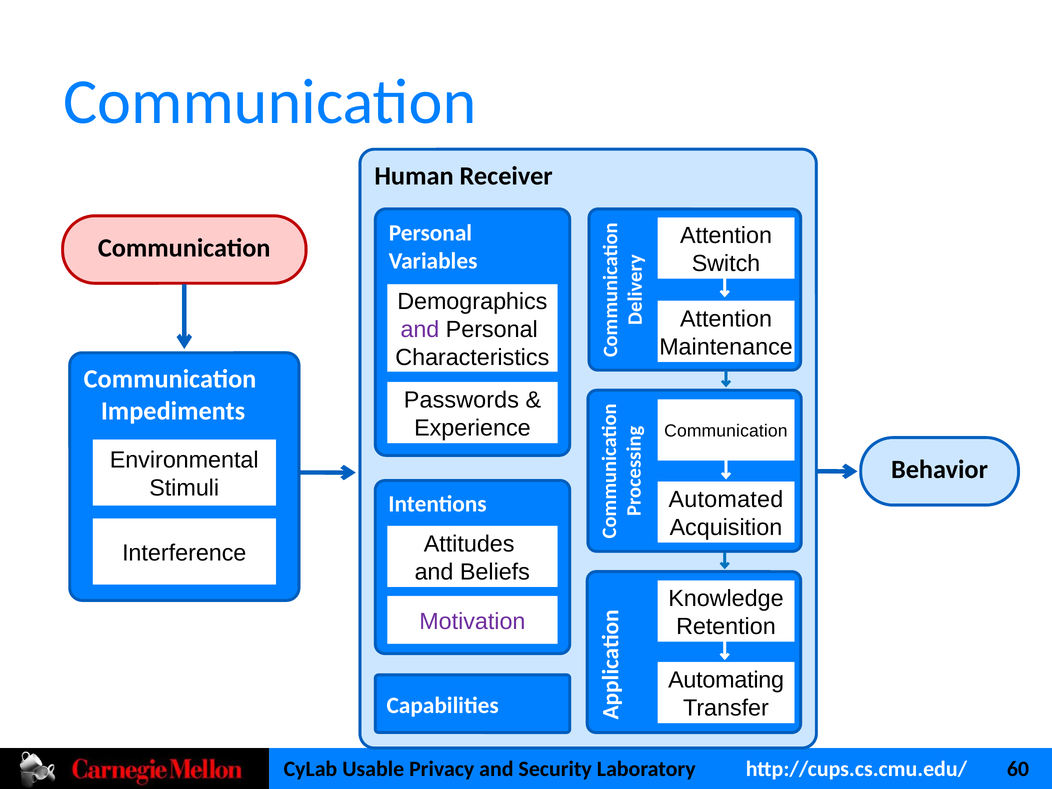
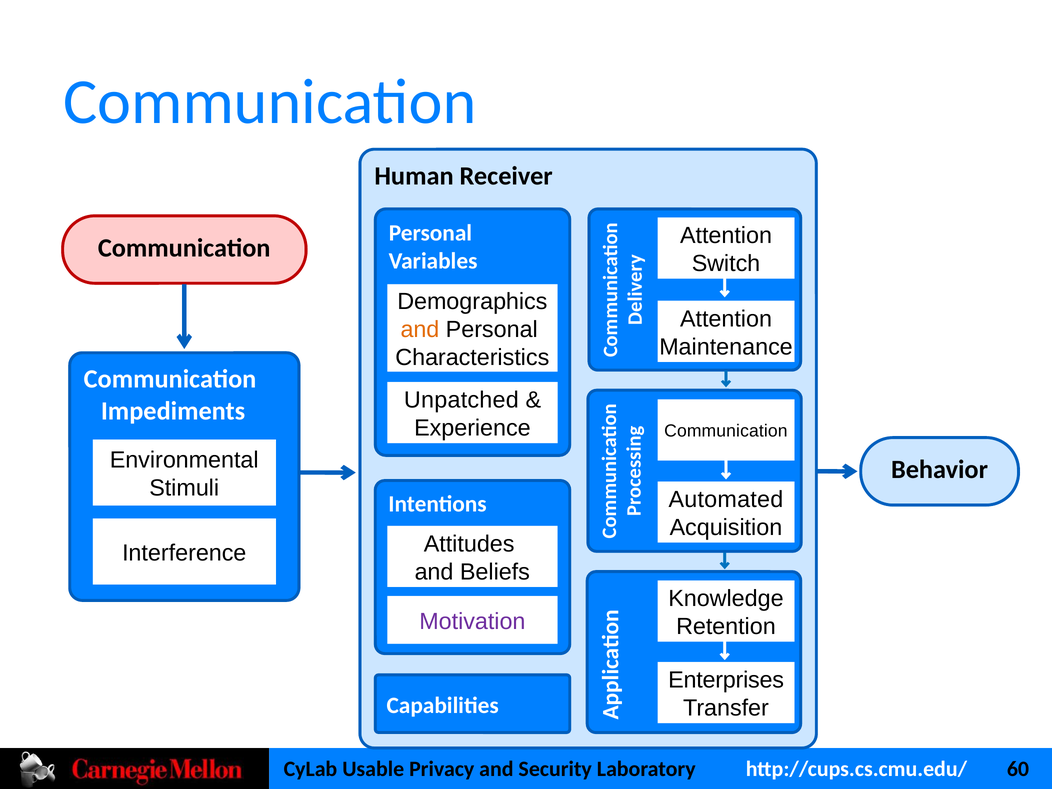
and colour: purple -> orange (420, 330)
Passwords: Passwords -> Unpatched (461, 400)
Automating: Automating -> Enterprises (726, 680)
